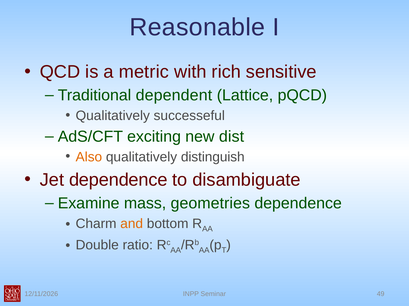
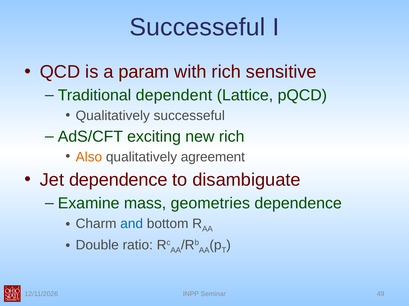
Reasonable: Reasonable -> Successeful (197, 27)
metric: metric -> param (144, 72)
new dist: dist -> rich (232, 137)
distinguish: distinguish -> agreement (213, 157)
and colour: orange -> blue (132, 224)
